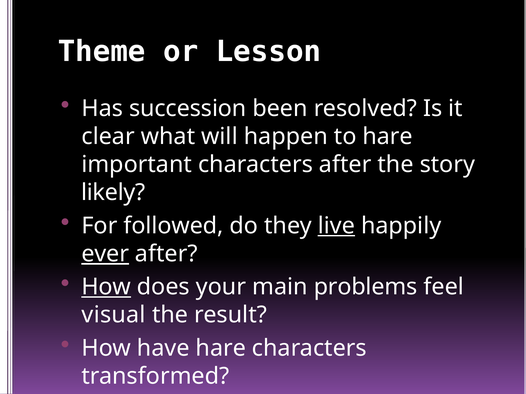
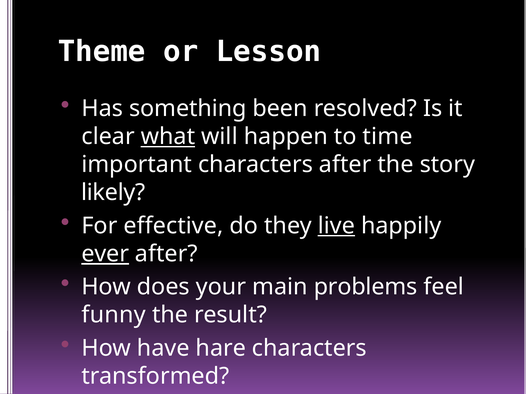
succession: succession -> something (188, 109)
what underline: none -> present (168, 137)
to hare: hare -> time (388, 137)
followed: followed -> effective (173, 226)
How underline: present -> none (106, 287)
visual: visual -> funny (114, 315)
